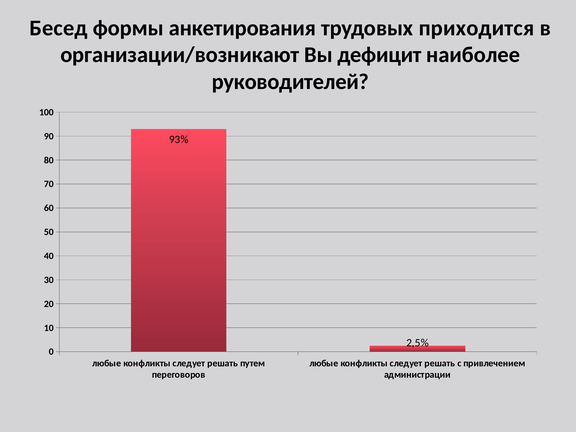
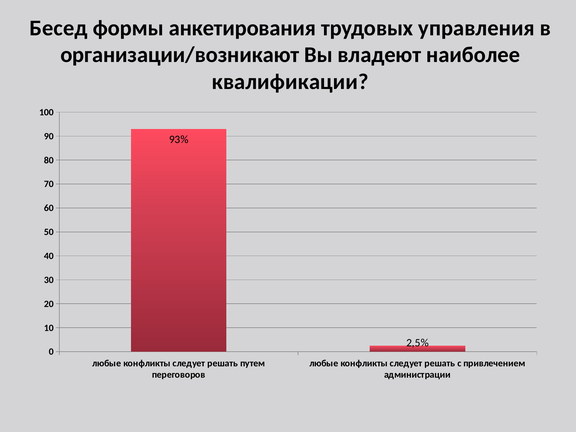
приходится: приходится -> управления (477, 28)
дефицит: дефицит -> владеют (379, 55)
руководителей: руководителей -> квалификации (290, 82)
